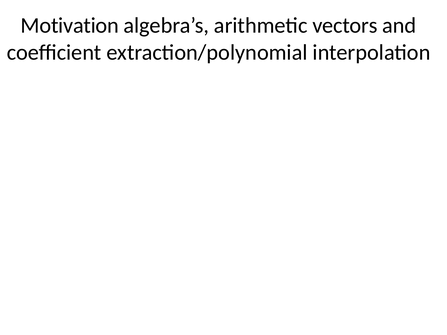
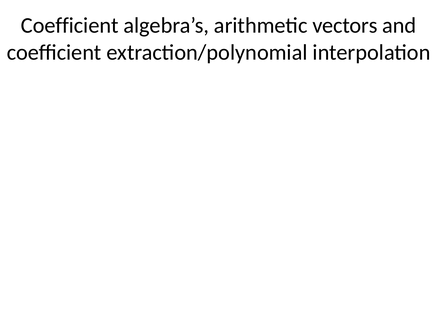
Motivation: Motivation -> Coefficient (70, 26)
